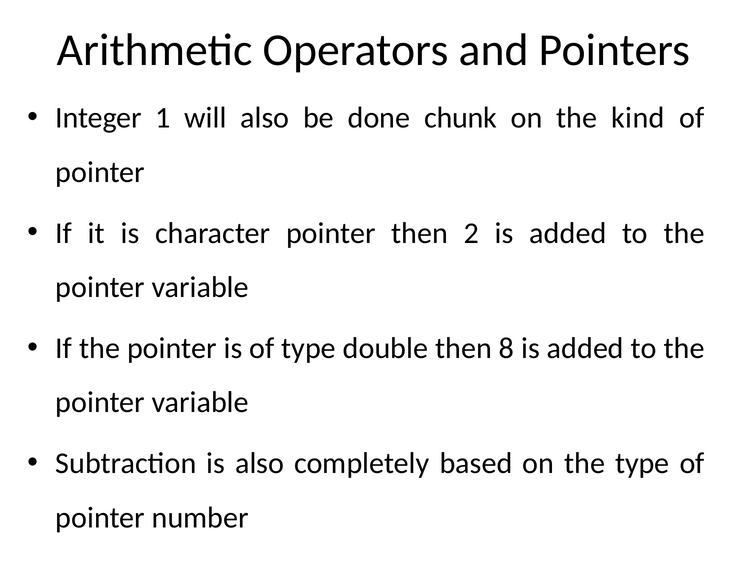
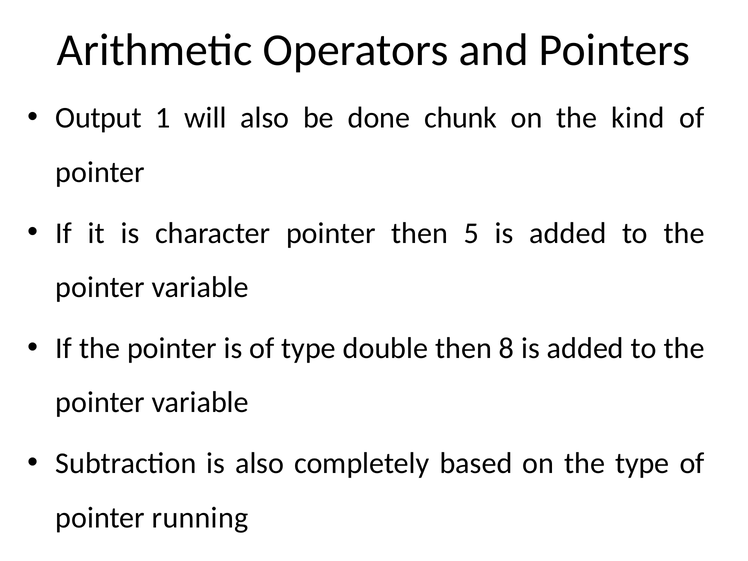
Integer: Integer -> Output (99, 118)
2: 2 -> 5 (472, 233)
number: number -> running (200, 518)
